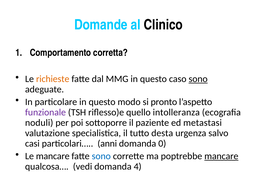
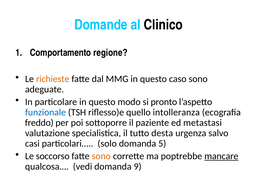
corretta: corretta -> regione (110, 53)
sono underline: present -> none (198, 79)
funzionale colour: purple -> blue (45, 112)
noduli: noduli -> freddo (39, 123)
anni: anni -> solo (107, 143)
0: 0 -> 5 (162, 143)
Le mancare: mancare -> soccorso (53, 156)
sono colour: blue -> orange (101, 156)
4: 4 -> 9 (138, 166)
